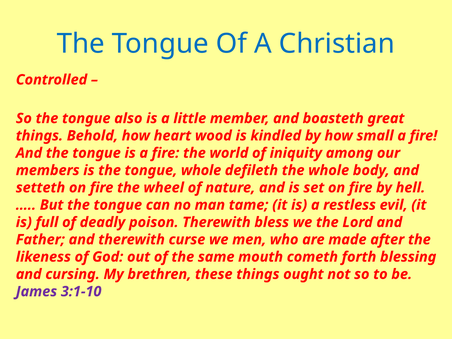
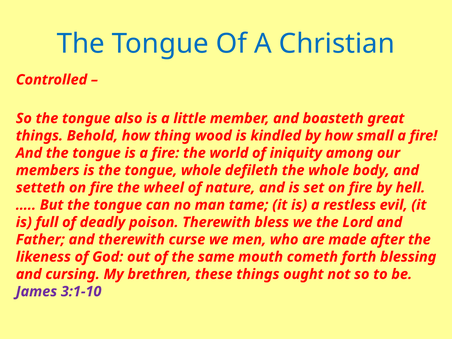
heart: heart -> thing (172, 136)
